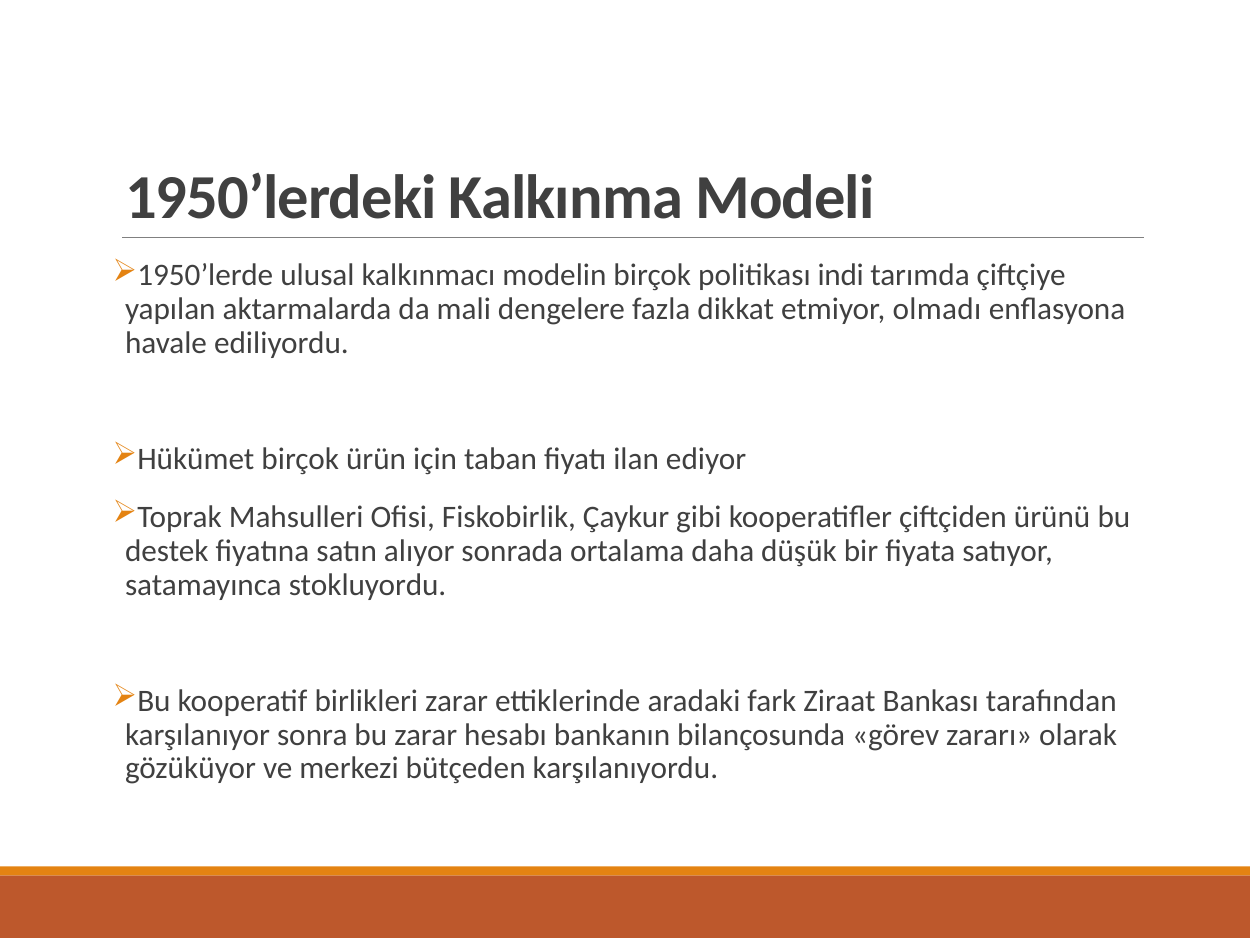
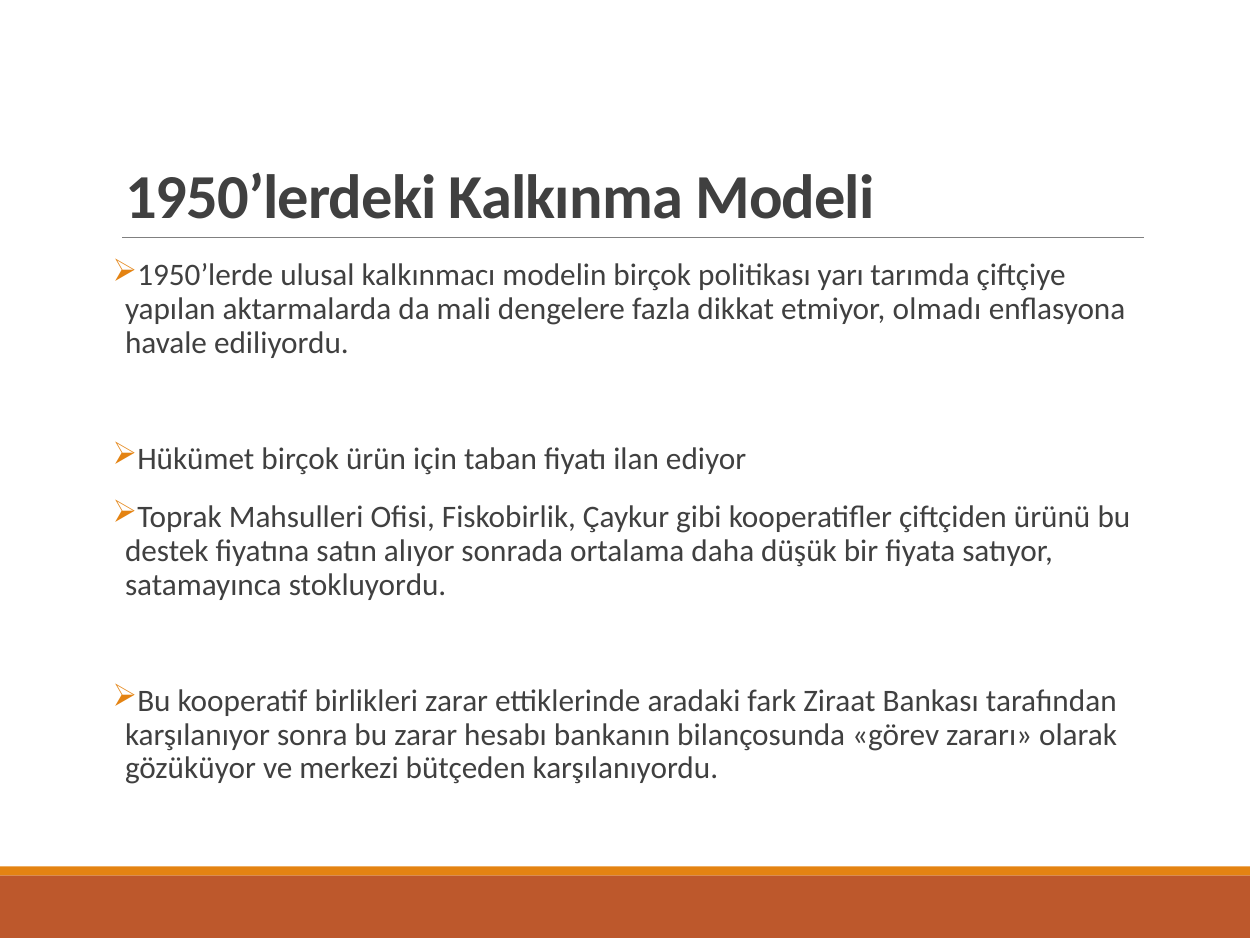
indi: indi -> yarı (841, 275)
